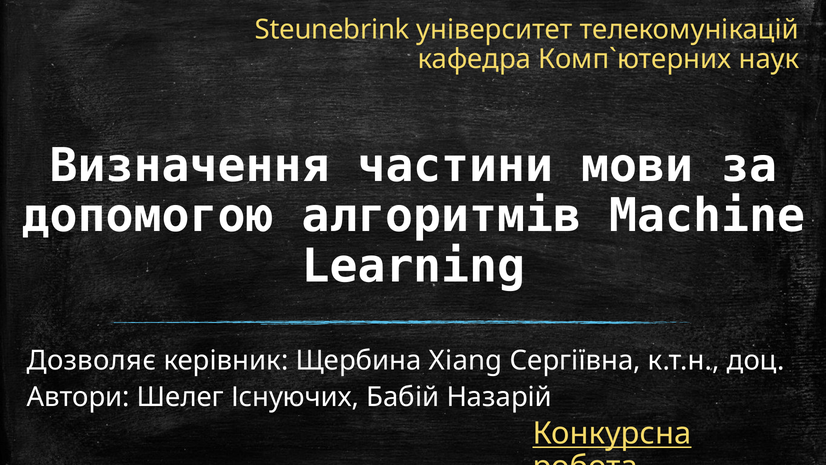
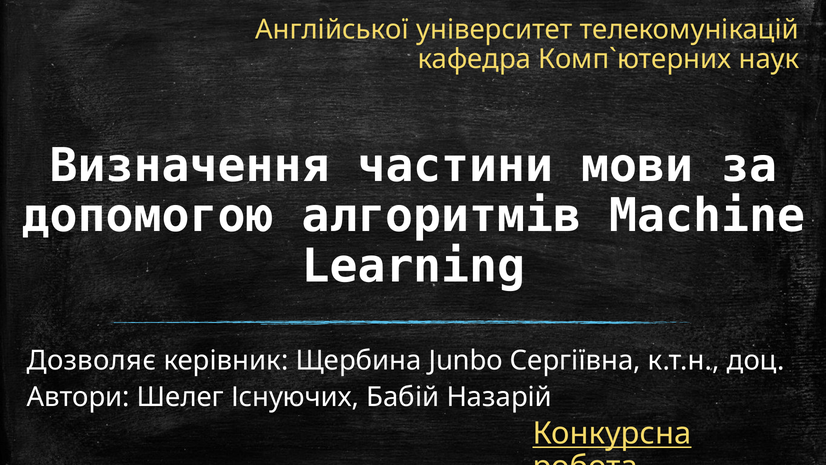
Steunebrink: Steunebrink -> Англійської (332, 30)
Xiang: Xiang -> Junbo (466, 360)
